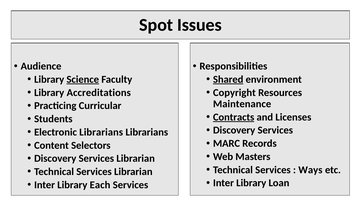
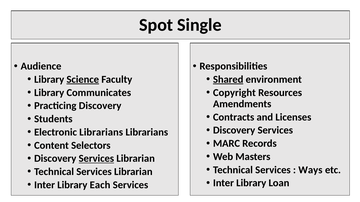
Issues: Issues -> Single (199, 25)
Accreditations: Accreditations -> Communicates (99, 93)
Maintenance: Maintenance -> Amendments (242, 104)
Practicing Curricular: Curricular -> Discovery (100, 106)
Contracts underline: present -> none (234, 117)
Services underline: none -> present (96, 159)
